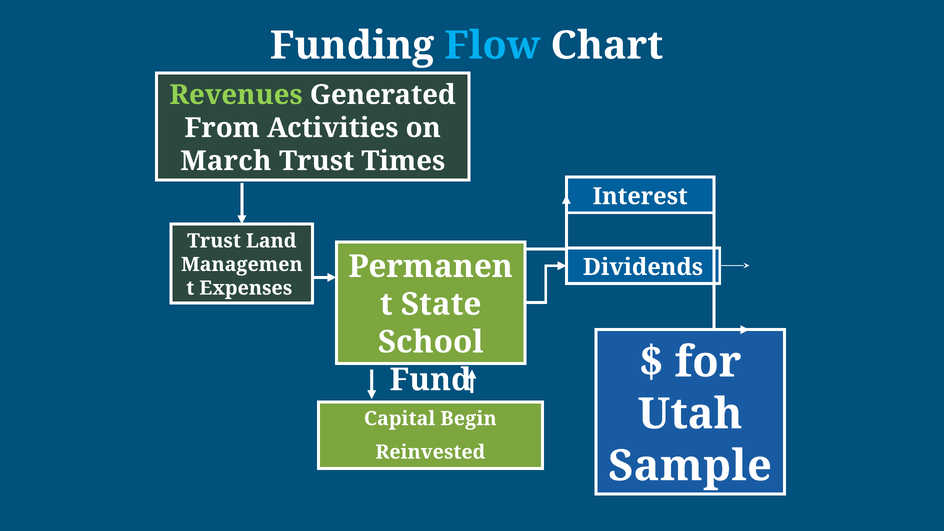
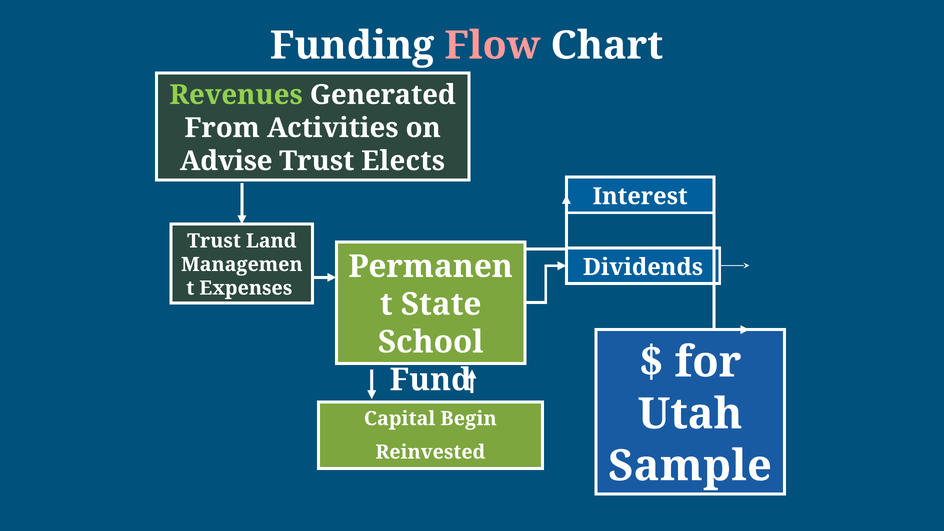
Flow colour: light blue -> pink (492, 46)
March: March -> Advise (226, 161)
Times: Times -> Elects (403, 161)
